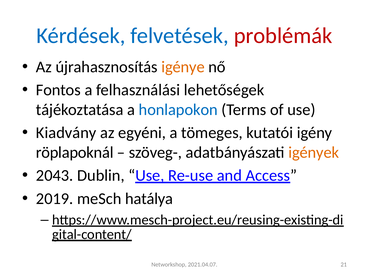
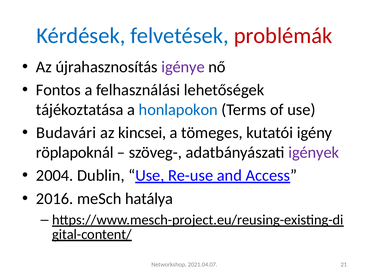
igénye colour: orange -> purple (183, 67)
Kiadvány: Kiadvány -> Budavári (66, 133)
egyéni: egyéni -> kincsei (142, 133)
igények colour: orange -> purple (314, 152)
2043: 2043 -> 2004 (55, 175)
2019: 2019 -> 2016 (55, 199)
